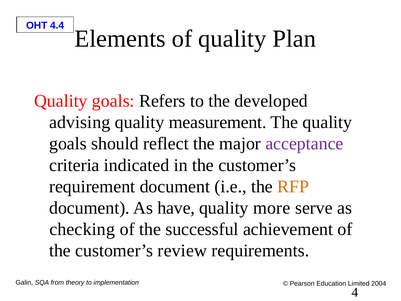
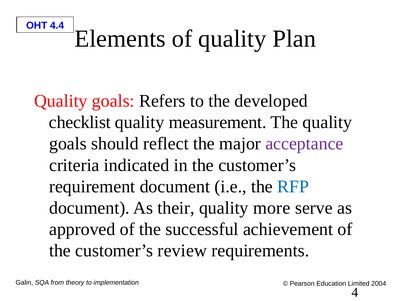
advising: advising -> checklist (80, 122)
RFP colour: orange -> blue (293, 186)
have: have -> their (176, 208)
checking: checking -> approved (82, 229)
